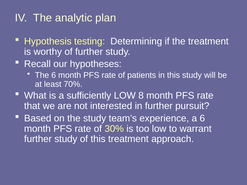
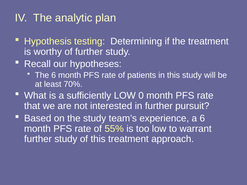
8: 8 -> 0 (141, 96)
30%: 30% -> 55% (114, 129)
